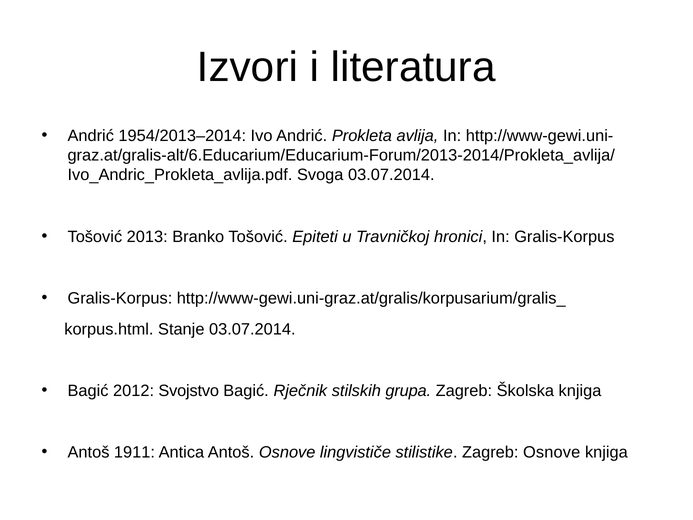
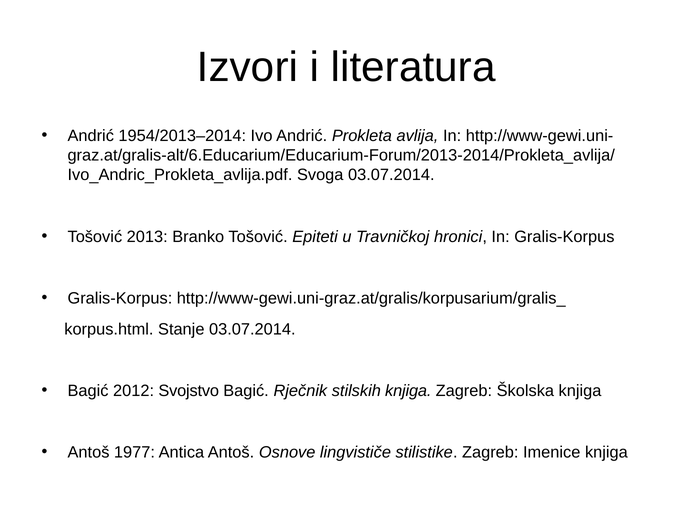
stilskih grupa: grupa -> knjiga (408, 391)
1911: 1911 -> 1977 (134, 452)
Zagreb Osnove: Osnove -> Imenice (552, 452)
